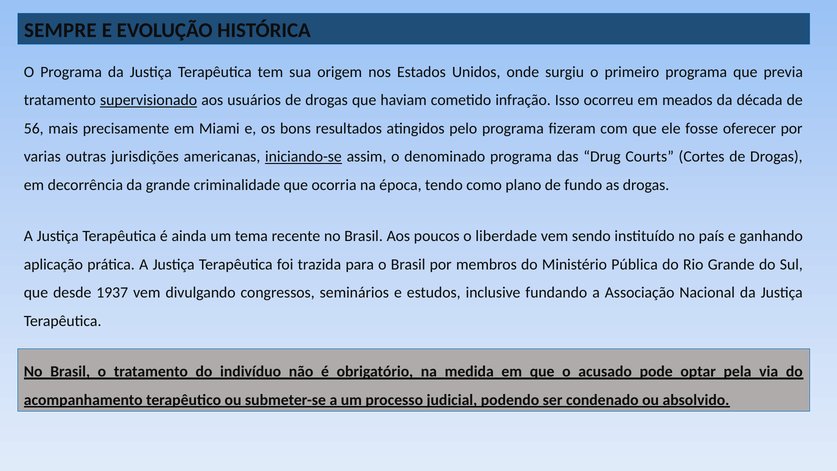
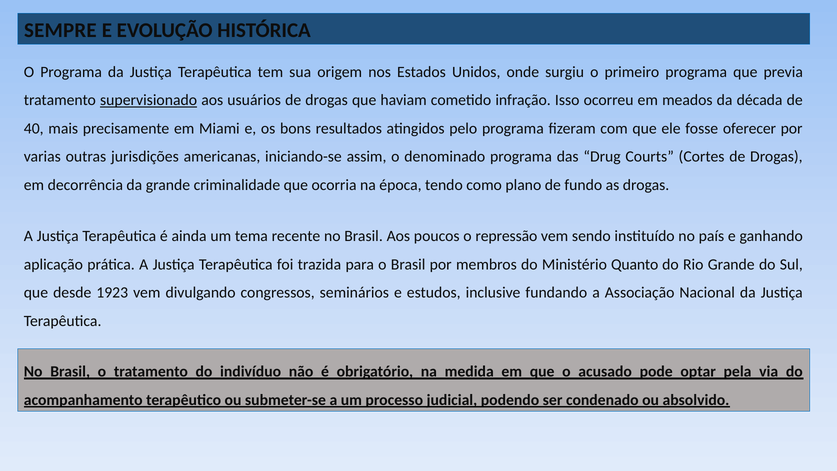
56: 56 -> 40 (34, 129)
iniciando-se underline: present -> none (303, 157)
liberdade: liberdade -> repressão (506, 236)
Pública: Pública -> Quanto (635, 264)
1937: 1937 -> 1923 (112, 293)
